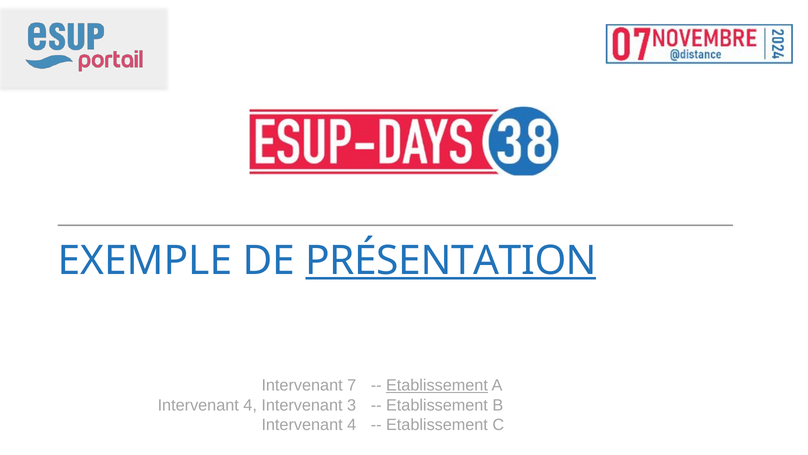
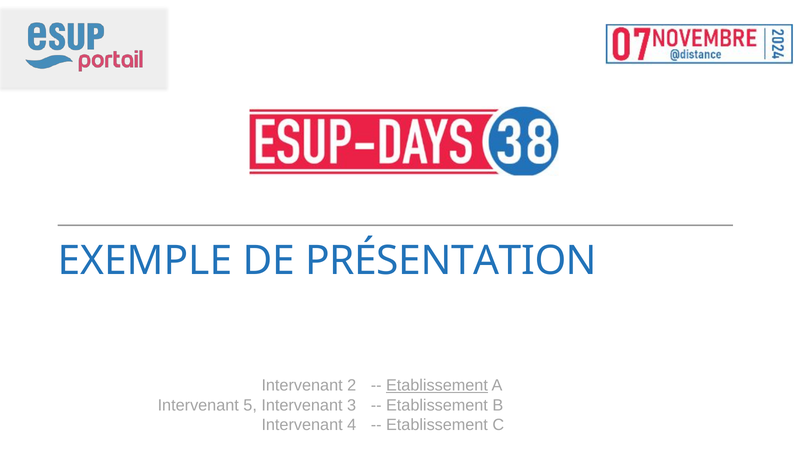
PRÉSENTATION underline: present -> none (451, 260)
7: 7 -> 2 (352, 385)
4: 4 -> 5 (250, 405)
